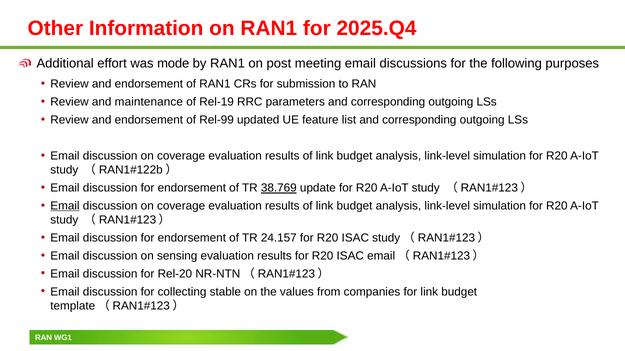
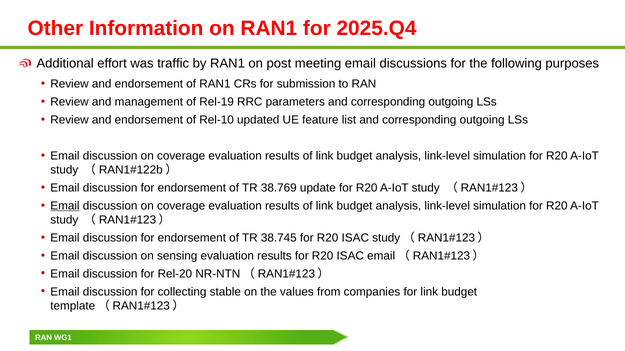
mode: mode -> traffic (173, 64)
maintenance: maintenance -> management (149, 102)
Rel-99: Rel-99 -> Rel-10 (217, 120)
38.769 underline: present -> none (279, 188)
24.157: 24.157 -> 38.745 (279, 238)
